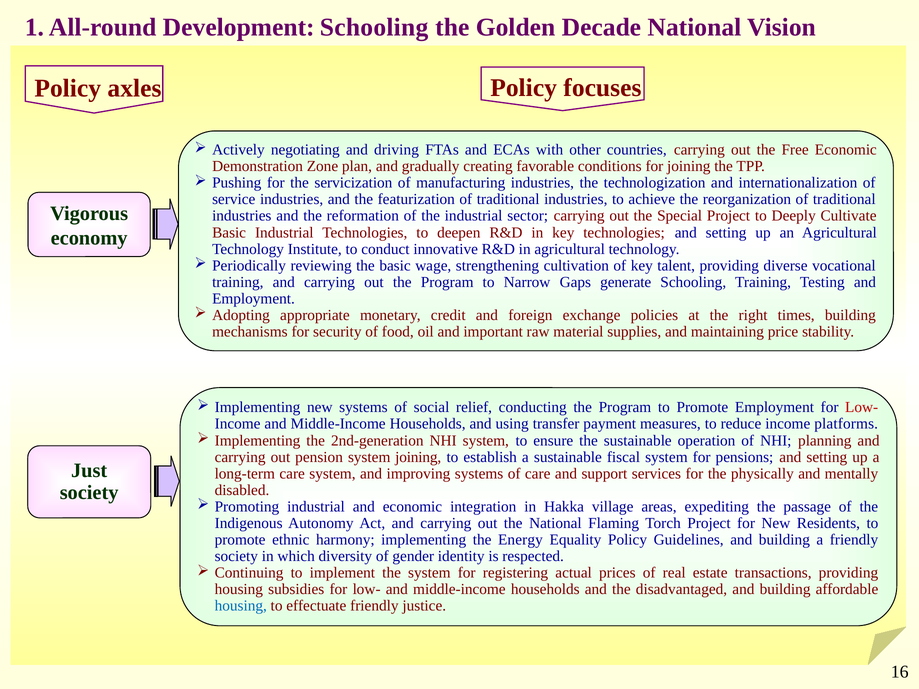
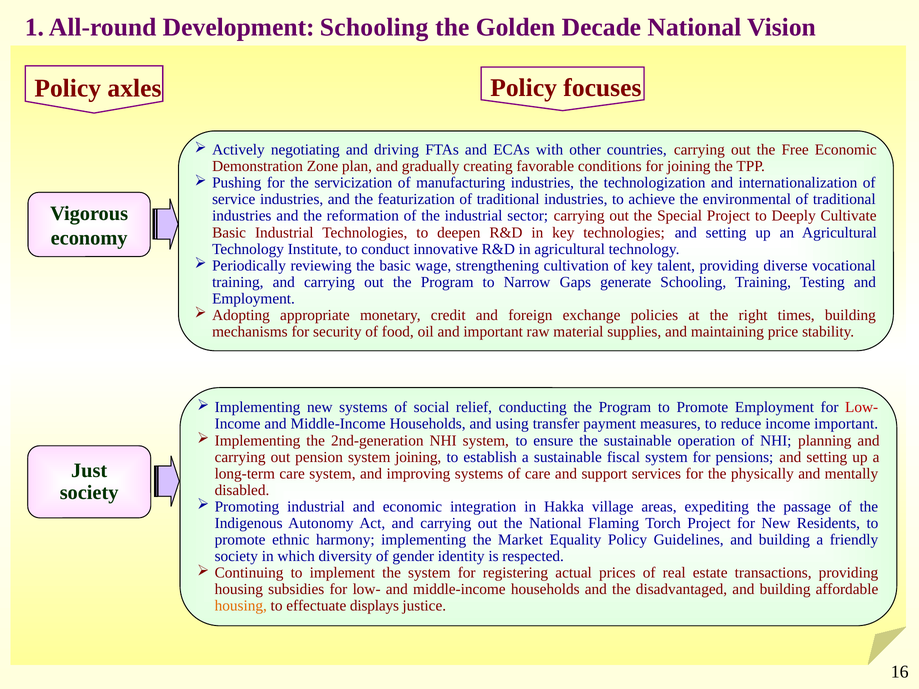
reorganization: reorganization -> environmental (747, 199)
income platforms: platforms -> important (846, 424)
Energy: Energy -> Market (520, 540)
housing colour: blue -> orange (241, 606)
effectuate friendly: friendly -> displays (374, 606)
